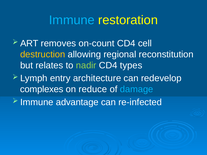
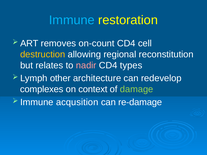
nadir colour: light green -> pink (86, 66)
entry: entry -> other (60, 78)
reduce: reduce -> context (93, 89)
damage colour: light blue -> light green (137, 89)
advantage: advantage -> acqusition (77, 102)
re-infected: re-infected -> re-damage (140, 102)
